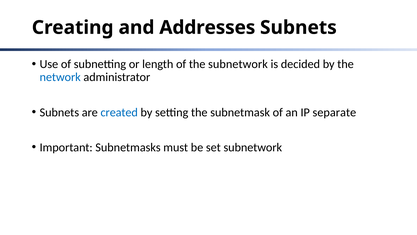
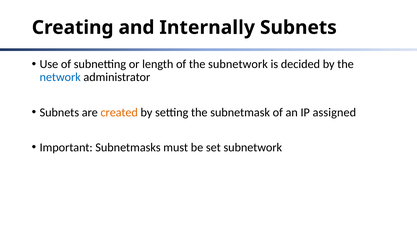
Addresses: Addresses -> Internally (207, 27)
created colour: blue -> orange (119, 112)
separate: separate -> assigned (334, 112)
